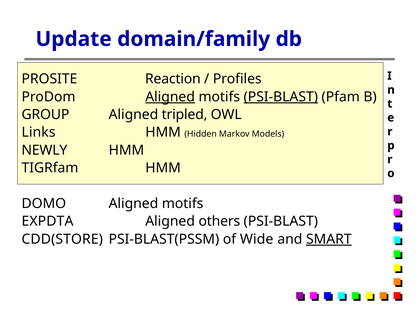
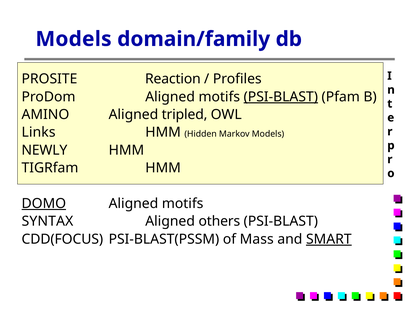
Update: Update -> Models (74, 39)
Aligned underline: present -> none (170, 97)
GROUP: GROUP -> AMINO (45, 115)
DOMO underline: none -> present (44, 204)
EXPDTA: EXPDTA -> SYNTAX (47, 222)
CDD(STORE: CDD(STORE -> CDD(FOCUS (62, 240)
Wide: Wide -> Mass (257, 240)
